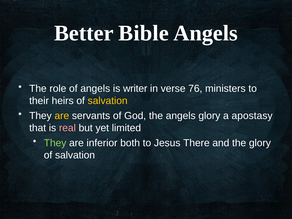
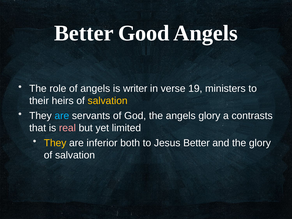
Bible: Bible -> Good (144, 33)
76: 76 -> 19 (195, 89)
are colour: yellow -> light blue (62, 116)
apostasy: apostasy -> contrasts (252, 116)
They colour: light green -> yellow (55, 143)
Jesus There: There -> Better (196, 143)
